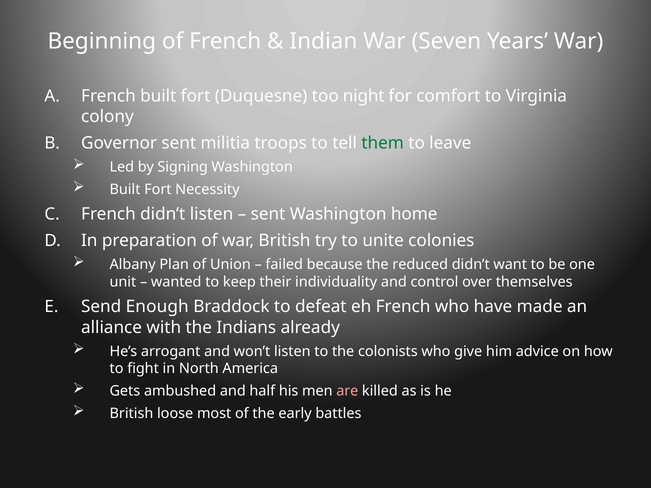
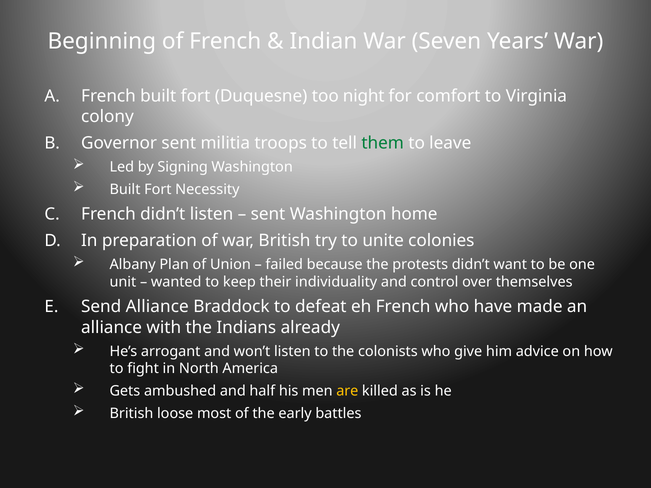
reduced: reduced -> protests (420, 265)
Send Enough: Enough -> Alliance (157, 307)
are colour: pink -> yellow (347, 391)
